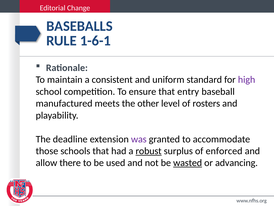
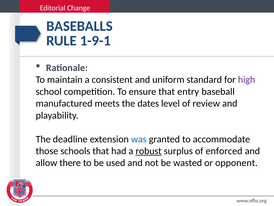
1-6-1: 1-6-1 -> 1-9-1 (95, 41)
other: other -> dates (148, 103)
rosters: rosters -> review (206, 103)
was colour: purple -> blue (139, 139)
wasted underline: present -> none (188, 163)
advancing: advancing -> opponent (236, 163)
